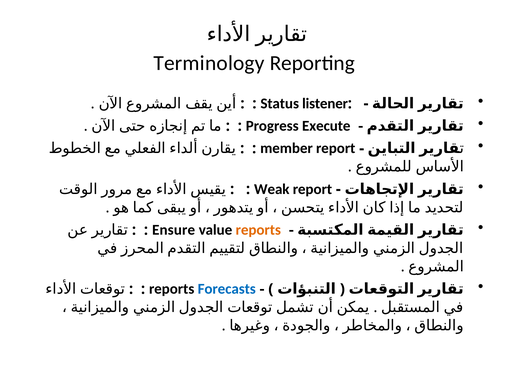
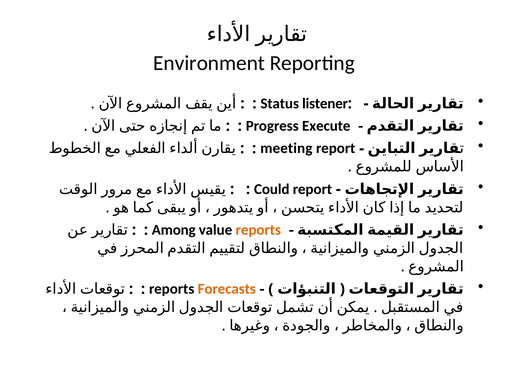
Terminology: Terminology -> Environment (209, 63)
member: member -> meeting (286, 149)
Weak: Weak -> Could (272, 189)
Ensure: Ensure -> Among (174, 230)
Forecasts colour: blue -> orange (227, 289)
